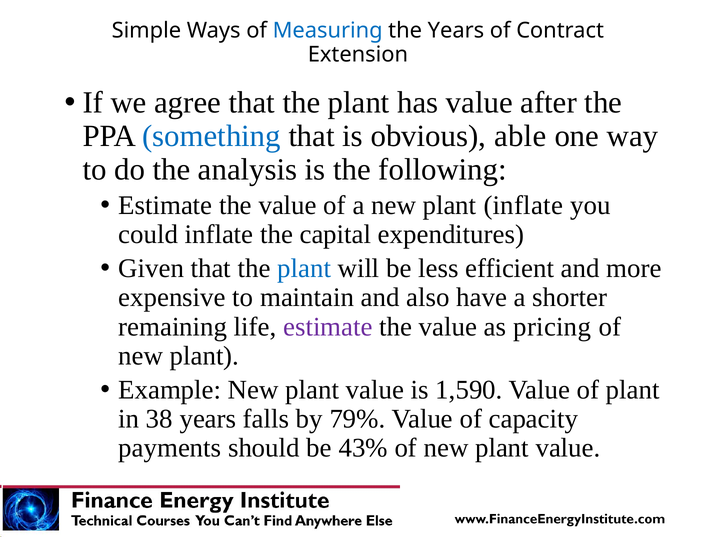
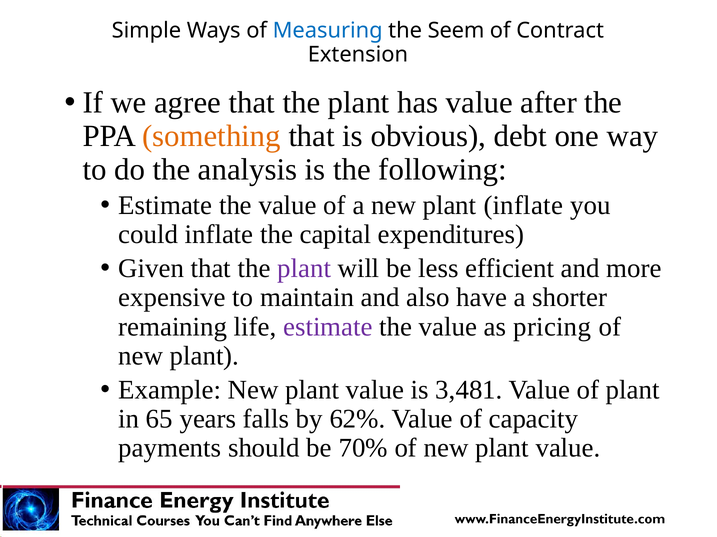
the Years: Years -> Seem (456, 31)
something colour: blue -> orange (212, 136)
able: able -> debt (520, 136)
plant colour: blue -> purple (304, 269)
1,590: 1,590 -> 3,481 (469, 390)
38: 38 -> 65 (159, 419)
79%: 79% -> 62% (357, 419)
43%: 43% -> 70% (363, 448)
